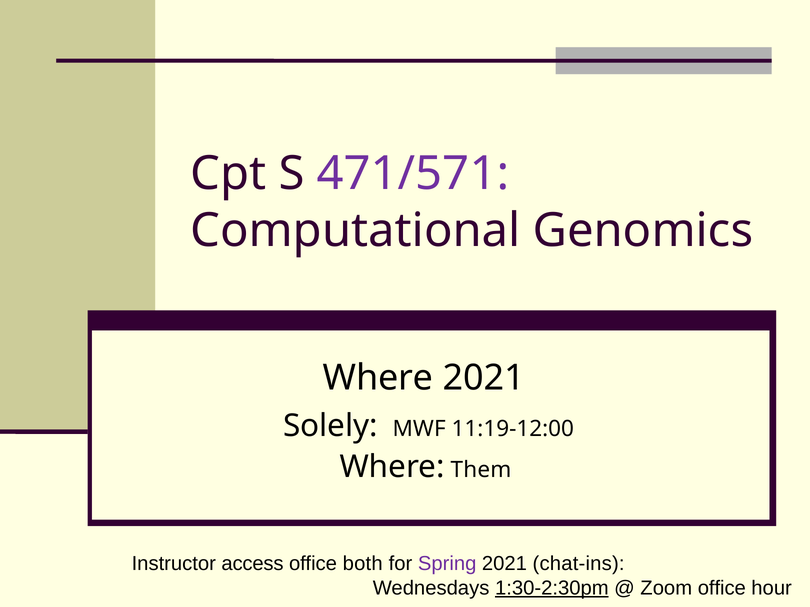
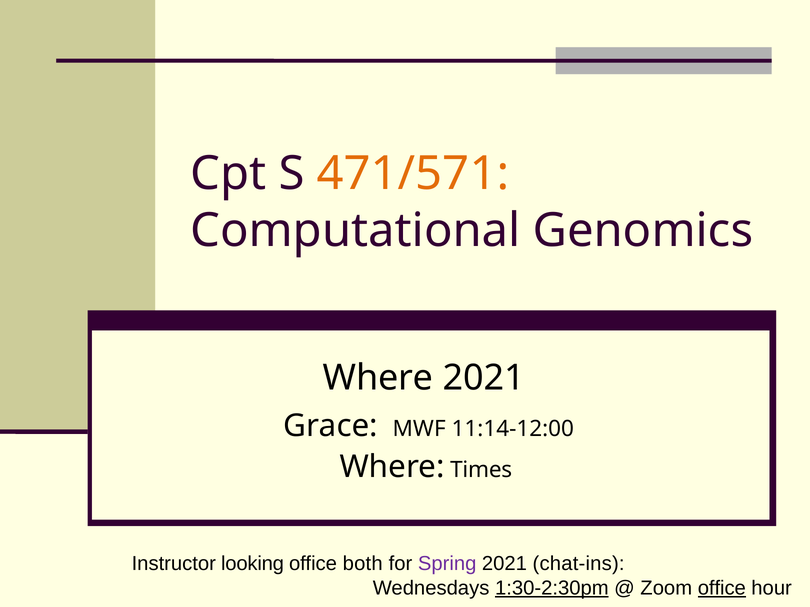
471/571 colour: purple -> orange (413, 174)
Solely: Solely -> Grace (330, 426)
11:19-12:00: 11:19-12:00 -> 11:14-12:00 (513, 429)
Them: Them -> Times (481, 470)
access: access -> looking (253, 564)
office underline: none -> present (722, 589)
